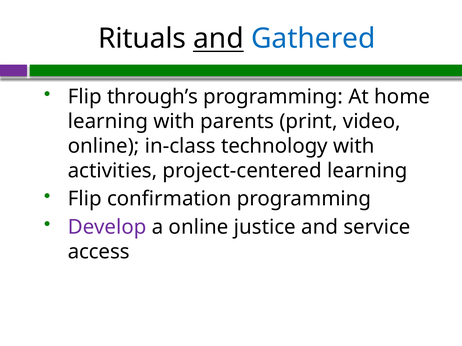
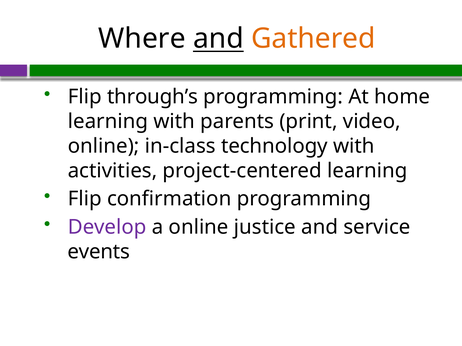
Rituals: Rituals -> Where (142, 39)
Gathered colour: blue -> orange (313, 39)
access: access -> events (99, 252)
